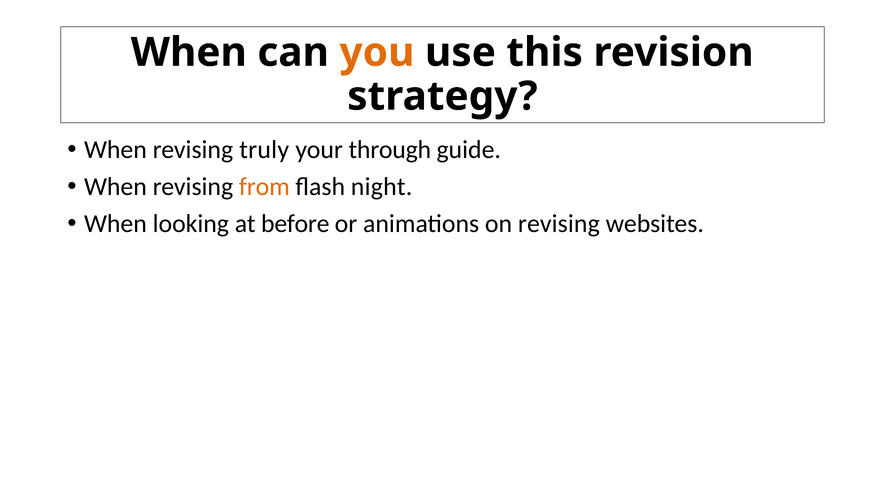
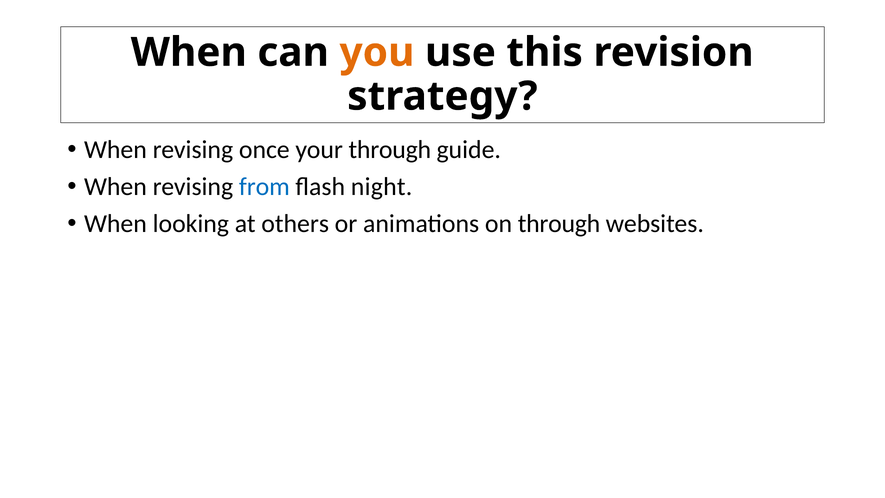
truly: truly -> once (264, 150)
from colour: orange -> blue (264, 187)
before: before -> others (295, 224)
on revising: revising -> through (559, 224)
